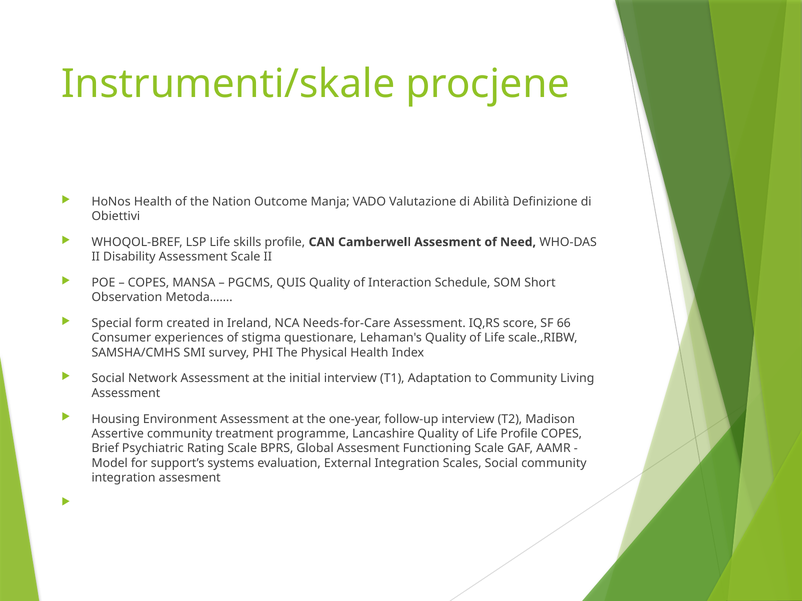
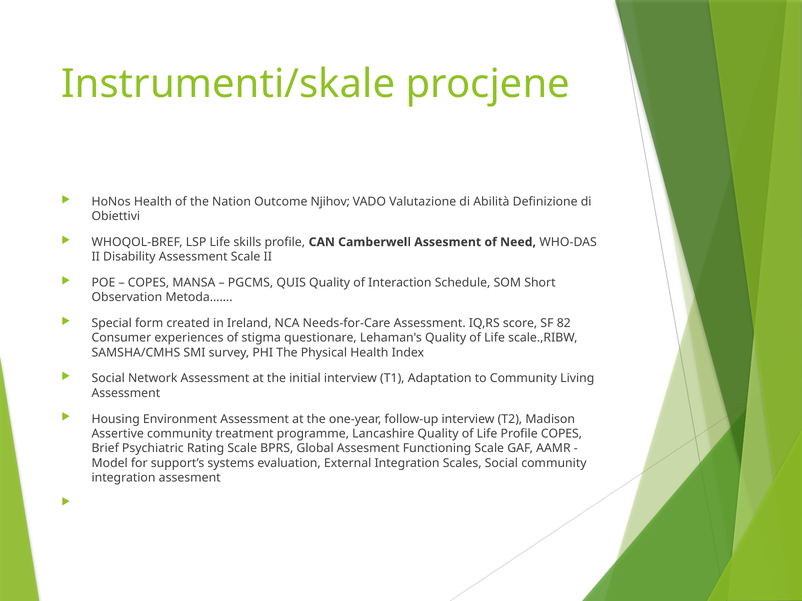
Manja: Manja -> Njihov (330, 202)
66: 66 -> 82 (564, 323)
